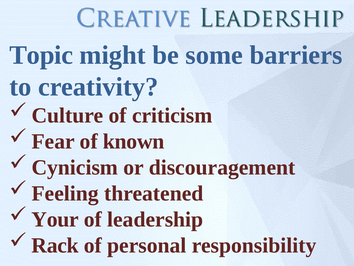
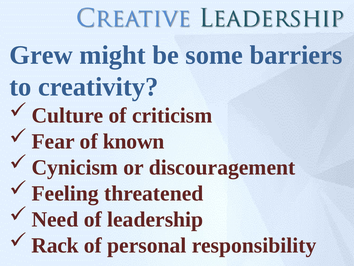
Topic: Topic -> Grew (41, 55)
Your: Your -> Need (55, 219)
